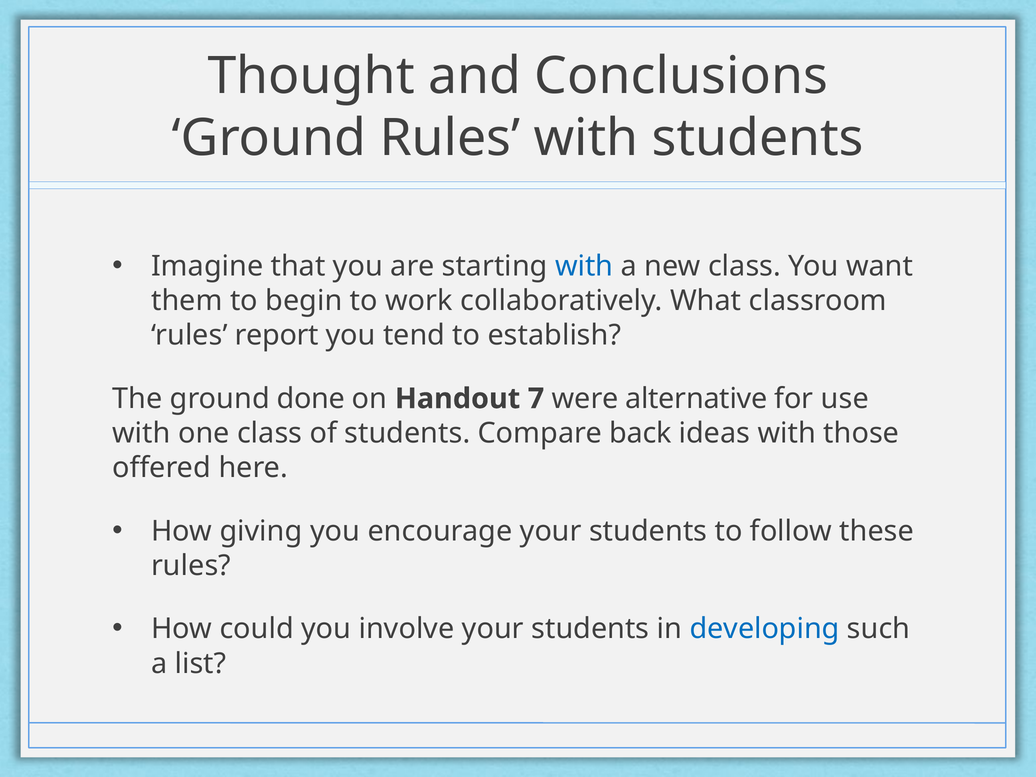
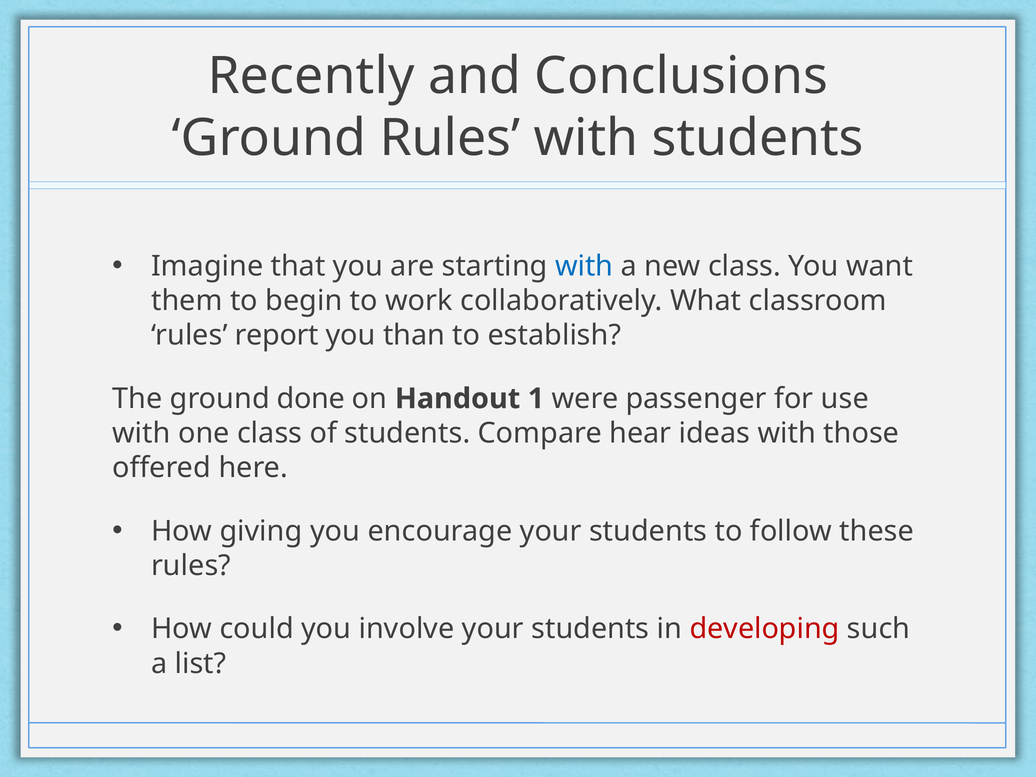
Thought: Thought -> Recently (311, 76)
tend: tend -> than (414, 335)
7: 7 -> 1 (536, 399)
alternative: alternative -> passenger (696, 399)
back: back -> hear (640, 433)
developing colour: blue -> red (765, 629)
